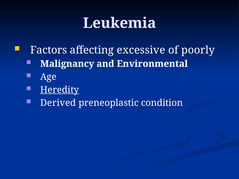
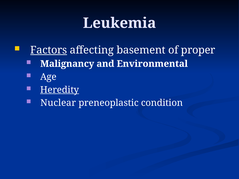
Factors underline: none -> present (49, 50)
excessive: excessive -> basement (141, 50)
poorly: poorly -> proper (198, 50)
Derived: Derived -> Nuclear (58, 103)
